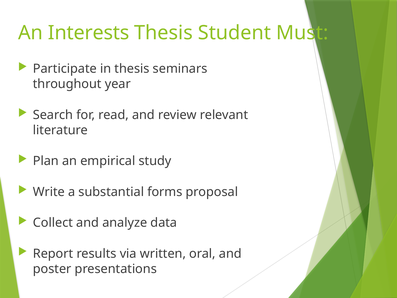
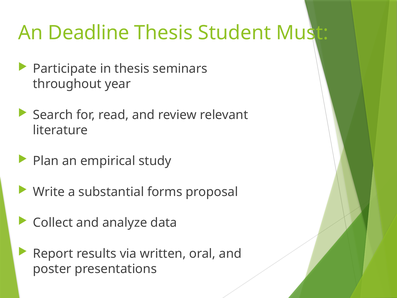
Interests: Interests -> Deadline (89, 33)
